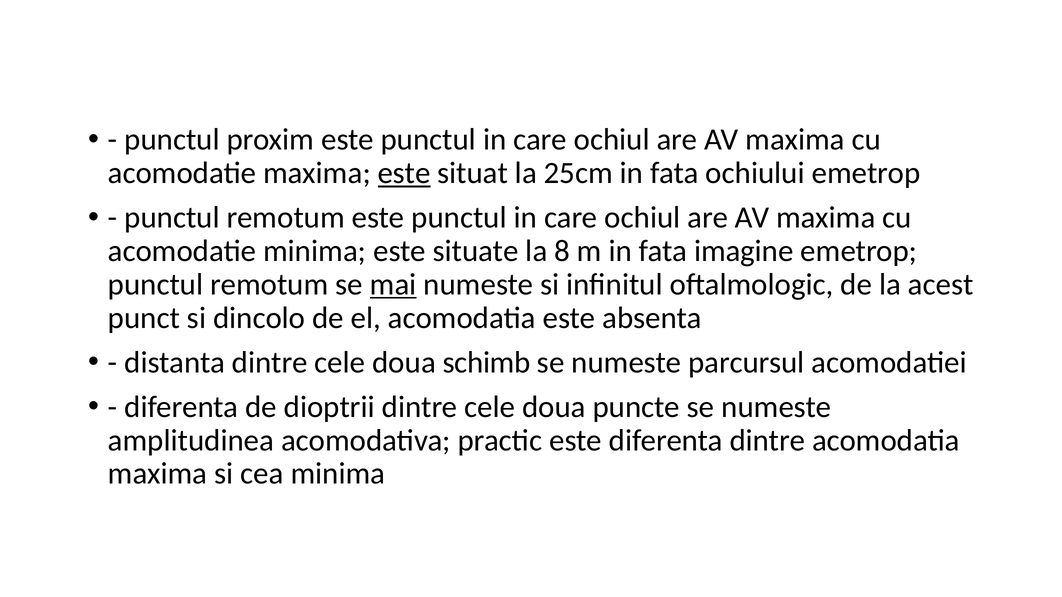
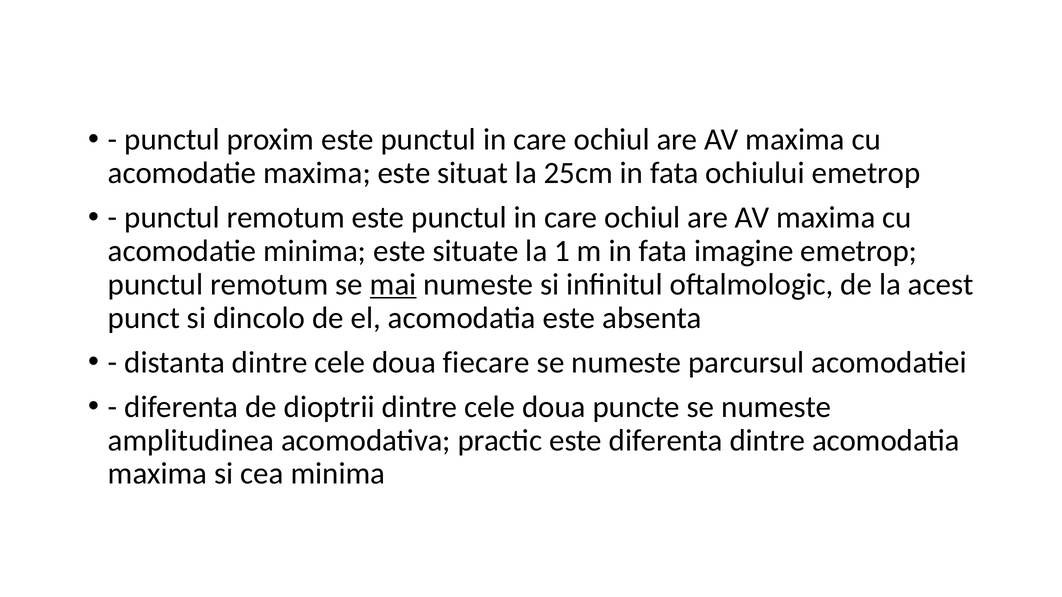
este underline: present -> none (404, 173)
8: 8 -> 1 (562, 251)
schimb: schimb -> fiecare (486, 363)
